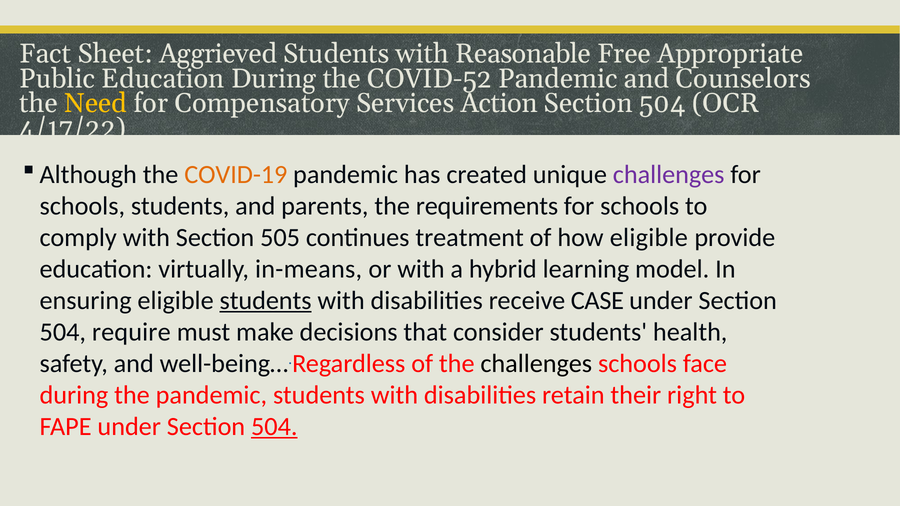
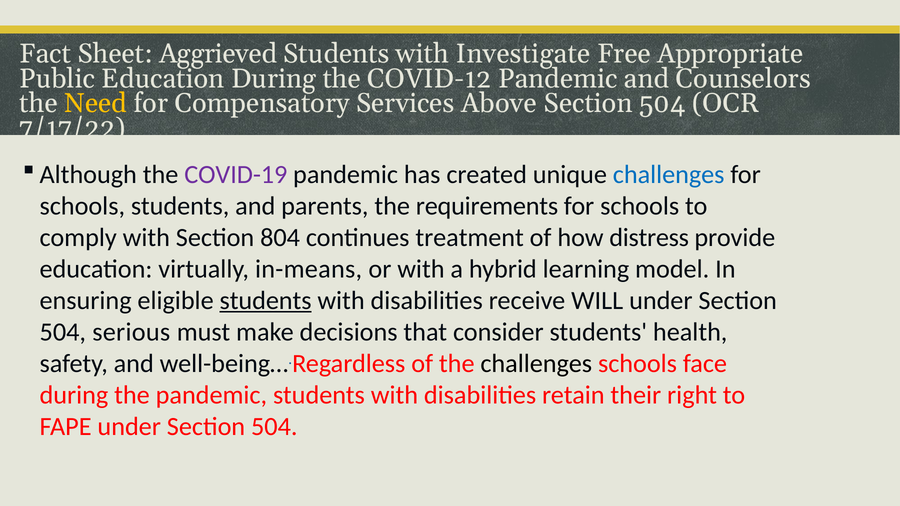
Reasonable: Reasonable -> Investigate (523, 54)
COVID-52: COVID-52 -> COVID-12 (429, 79)
Action: Action -> Above (499, 103)
4/17/22: 4/17/22 -> 7/17/22 (73, 128)
COVID-19 colour: orange -> purple (236, 175)
challenges colour: purple -> blue (669, 175)
505: 505 -> 804 (280, 238)
how eligible: eligible -> distress (649, 238)
CASE: CASE -> WILL (597, 301)
require: require -> serious (131, 332)
504 underline: present -> none (274, 427)
